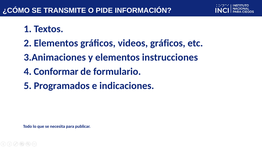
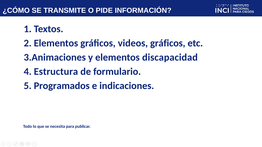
instrucciones: instrucciones -> discapacidad (170, 57)
Conformar: Conformar -> Estructura (56, 72)
